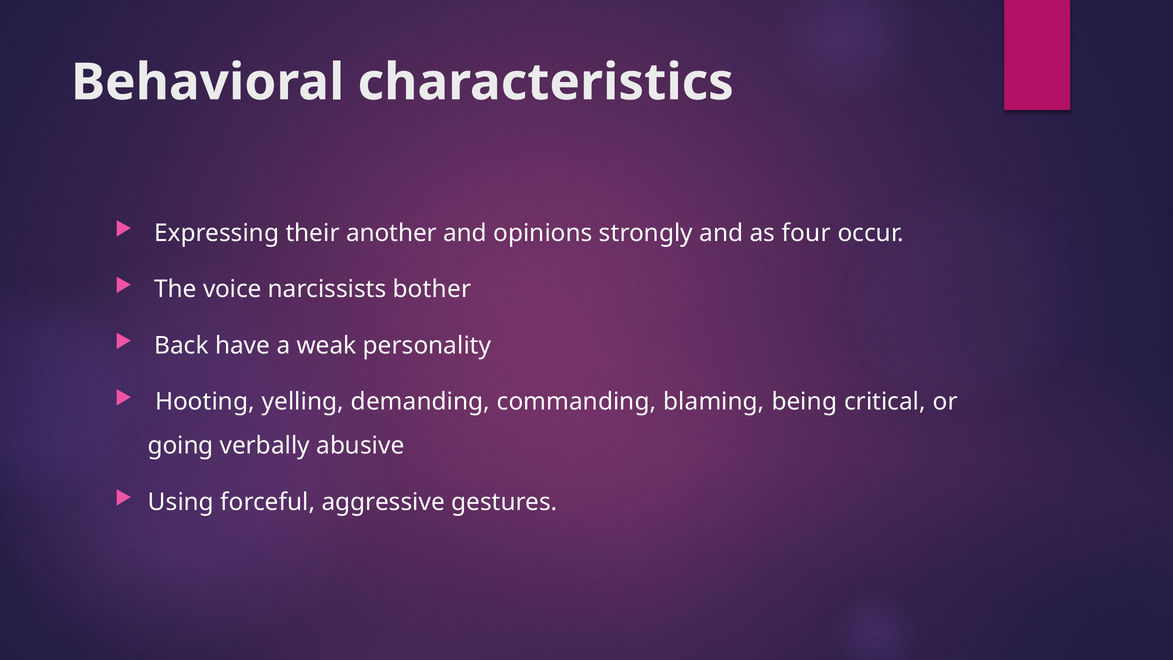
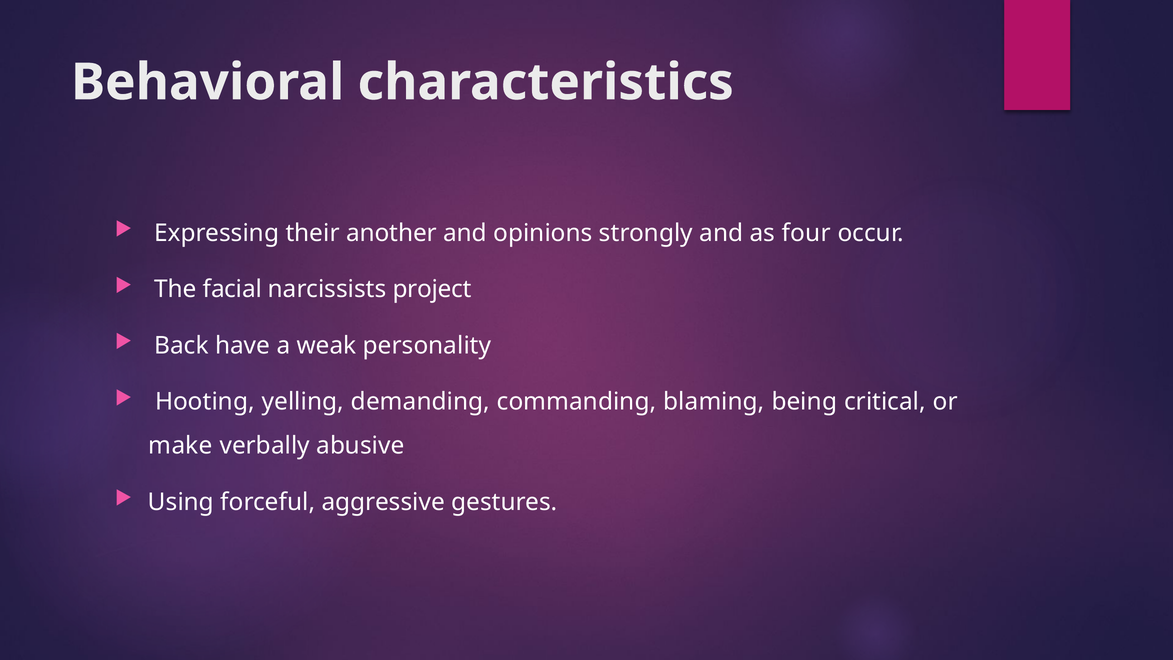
voice: voice -> facial (232, 289)
bother: bother -> project (432, 289)
going: going -> make (181, 446)
